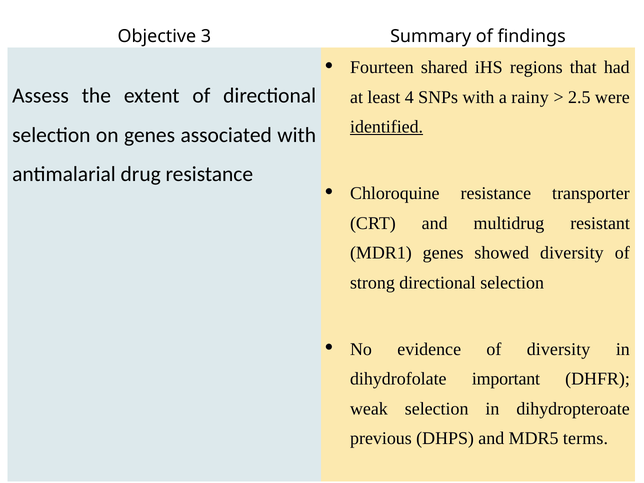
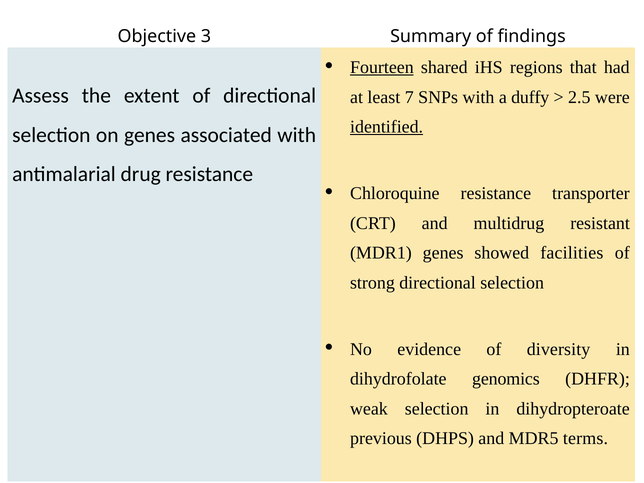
Fourteen underline: none -> present (382, 67)
4: 4 -> 7 (409, 97)
rainy: rainy -> duffy (530, 97)
showed diversity: diversity -> facilities (572, 253)
important: important -> genomics (506, 379)
